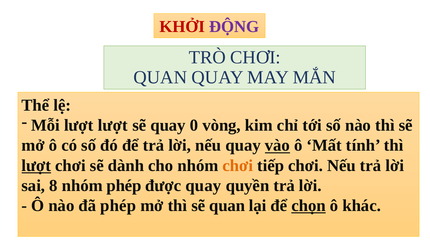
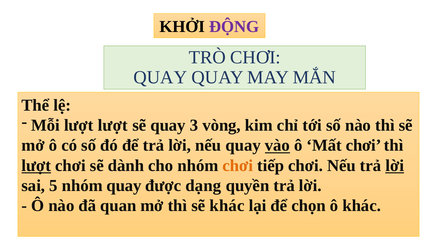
KHỞI colour: red -> black (182, 27)
QUAN: QUAN -> QUAY (160, 77)
0: 0 -> 3 (194, 125)
Mất tính: tính -> chơi (364, 145)
lời underline: none -> present (395, 165)
8: 8 -> 5 (53, 186)
nhóm phép: phép -> quay (124, 186)
được quay: quay -> dạng (203, 186)
đã phép: phép -> quan (118, 206)
sẽ quan: quan -> khác (227, 206)
chọn underline: present -> none (309, 206)
